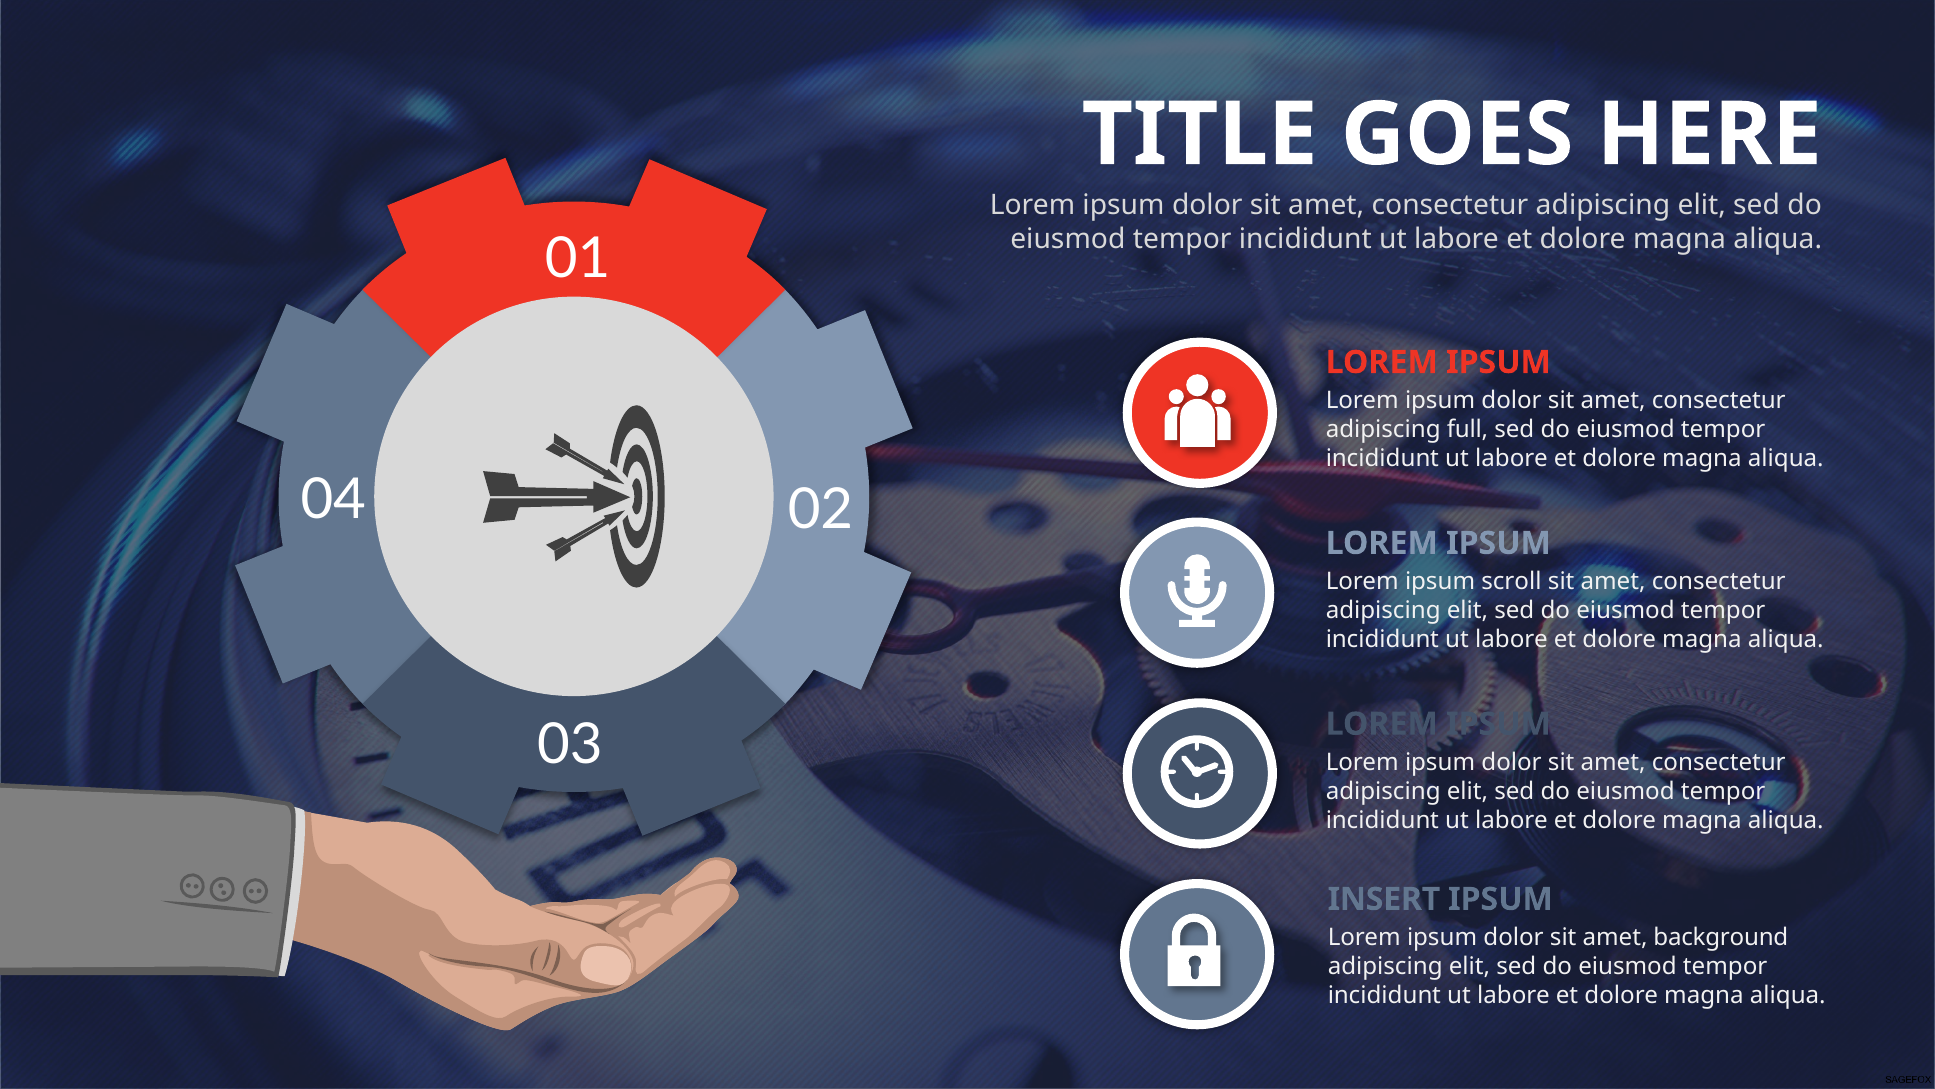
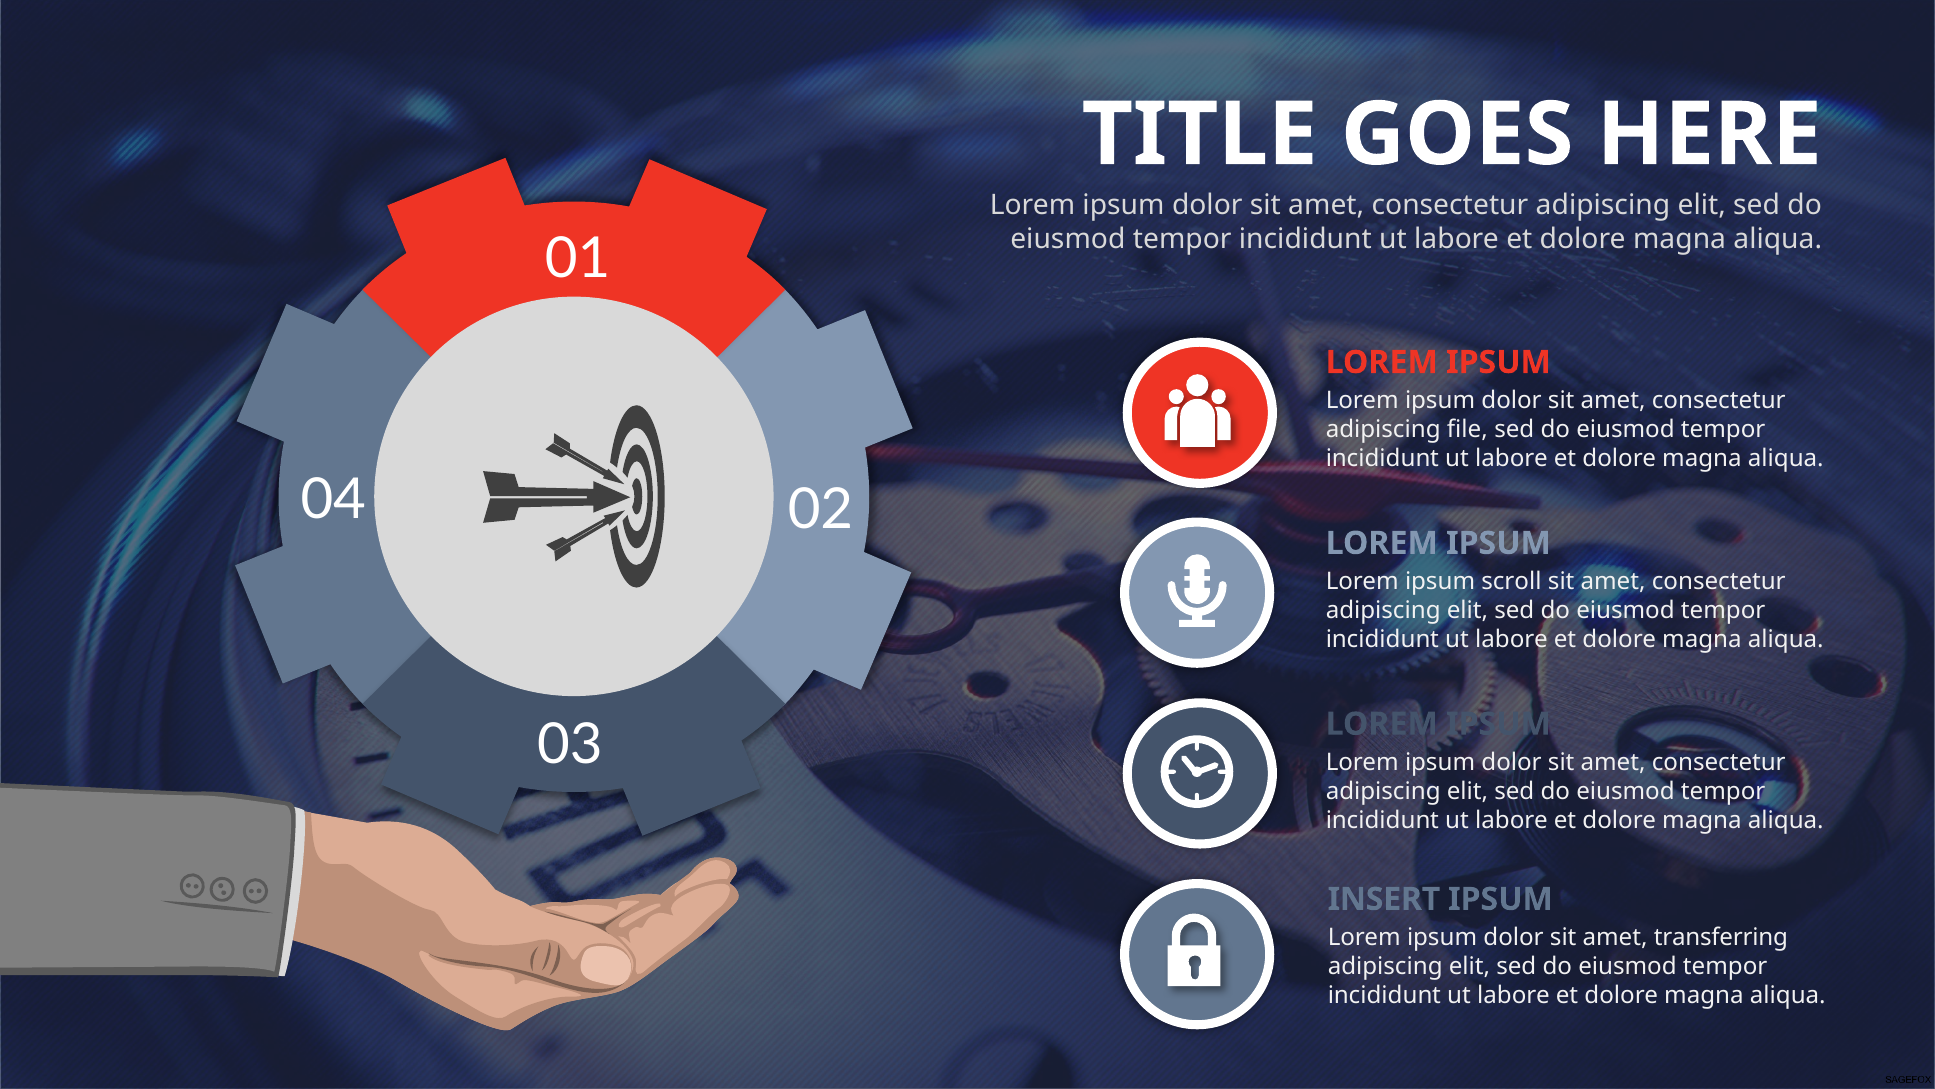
full: full -> file (1467, 429)
background: background -> transferring (1721, 937)
